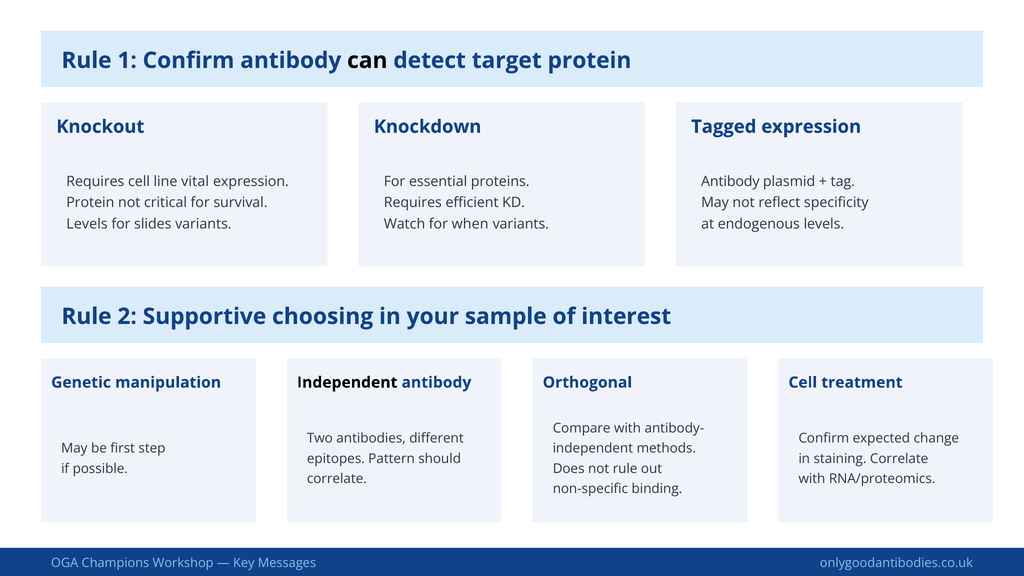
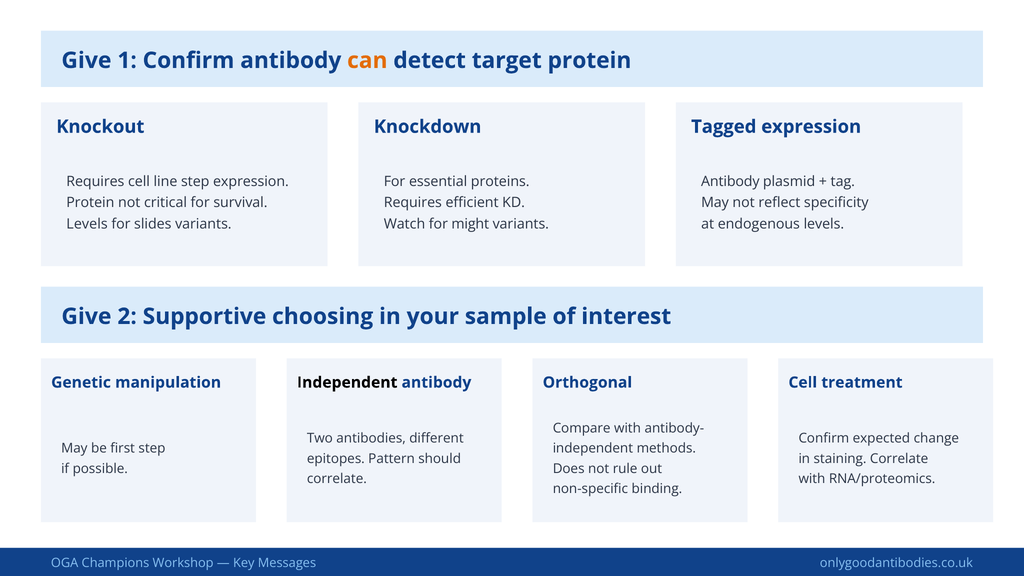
Rule: Rule -> Give (86, 60)
can colour: black -> orange (367, 60)
line vital: vital -> step (195, 181)
when: when -> might (470, 224)
Rule: Rule -> Give (86, 316)
